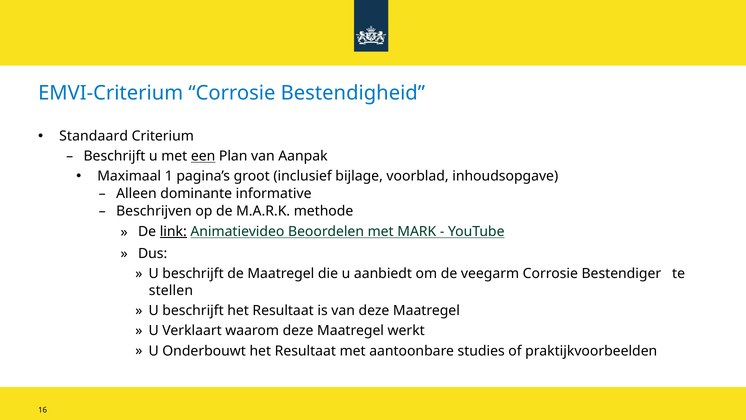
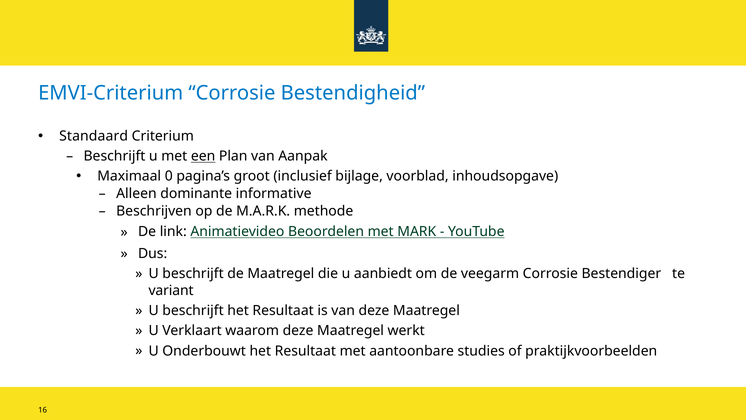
1: 1 -> 0 (169, 176)
link underline: present -> none (173, 231)
stellen: stellen -> variant (171, 290)
